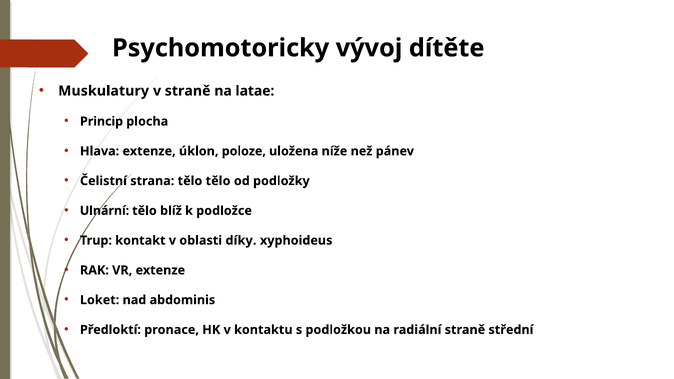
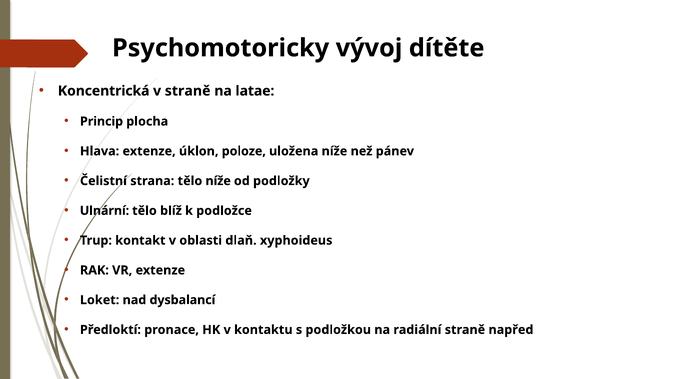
Muskulatury: Muskulatury -> Koncentrická (104, 91)
tělo tělo: tělo -> níže (218, 181)
díky: díky -> dlaň (241, 241)
abdominis: abdominis -> dysbalancí (182, 300)
střední: střední -> napřed (511, 330)
